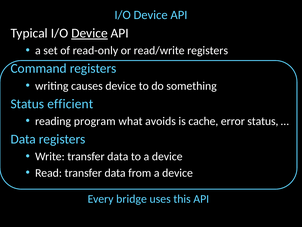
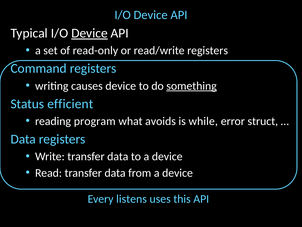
something underline: none -> present (192, 86)
cache: cache -> while (203, 121)
error status: status -> struct (263, 121)
bridge: bridge -> listens (132, 198)
